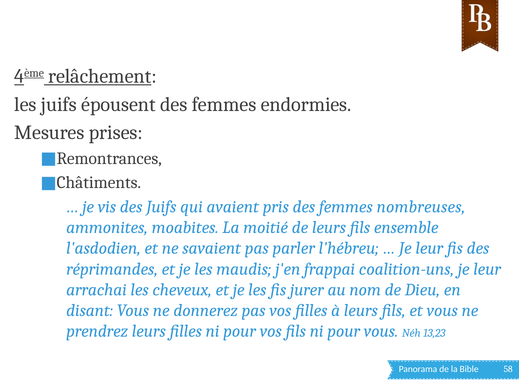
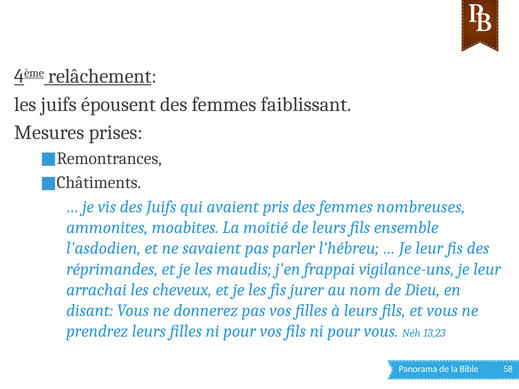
endormies: endormies -> faiblissant (306, 104)
coalition-uns: coalition-uns -> vigilance-uns (407, 269)
